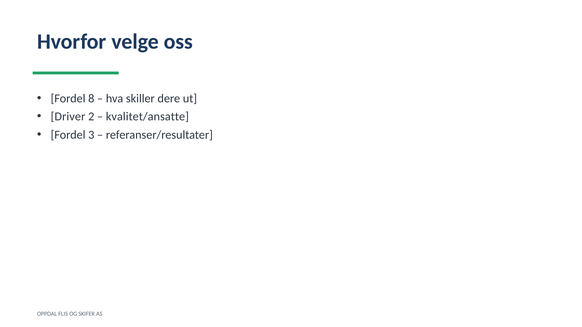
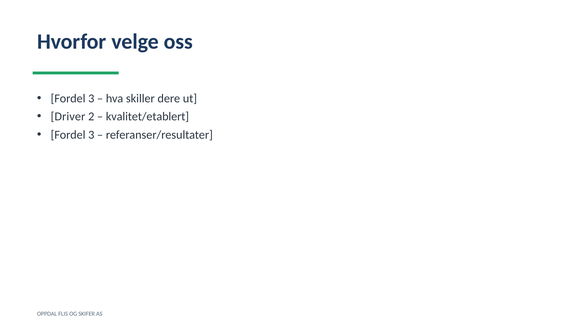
8: 8 -> 3 (91, 99)
kvalitet/ansatte: kvalitet/ansatte -> kvalitet/etablert (147, 117)
